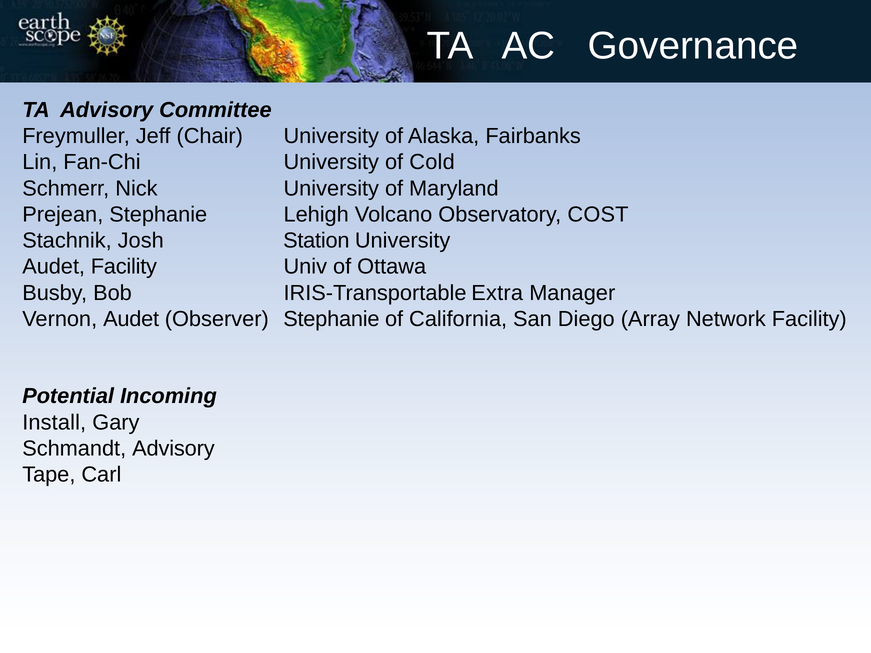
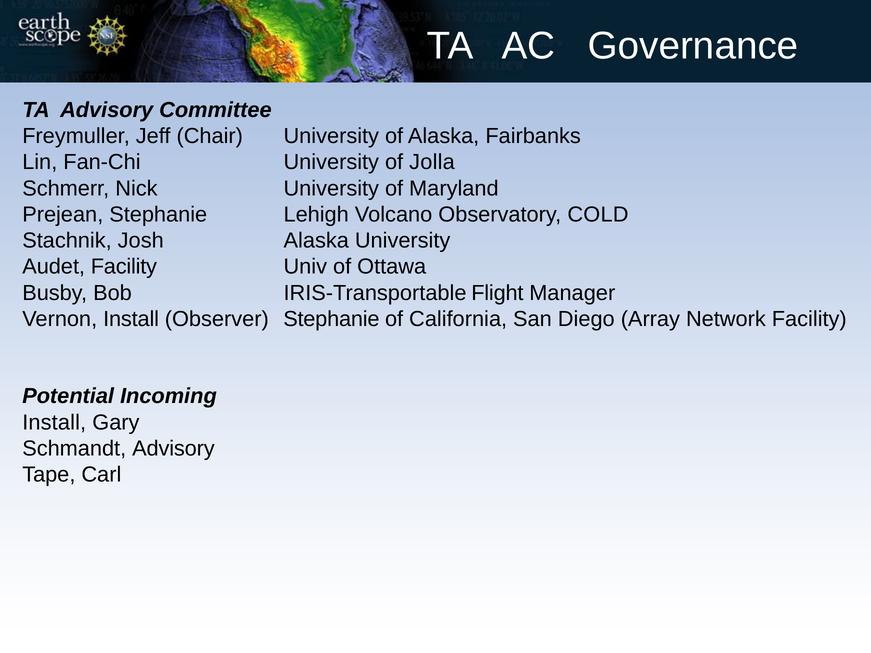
Cold: Cold -> Jolla (432, 162)
COST: COST -> COLD (598, 215)
Josh Station: Station -> Alaska (316, 241)
Extra: Extra -> Flight (497, 293)
Vernon Audet: Audet -> Install (131, 319)
